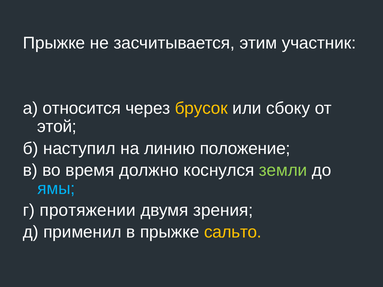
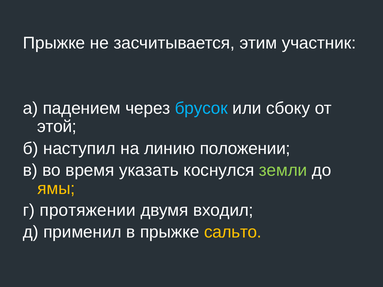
относится: относится -> падением (82, 108)
брусок colour: yellow -> light blue (201, 108)
положение: положение -> положении (245, 149)
должно: должно -> указать (149, 170)
ямы colour: light blue -> yellow (56, 189)
зрения: зрения -> входил (223, 211)
